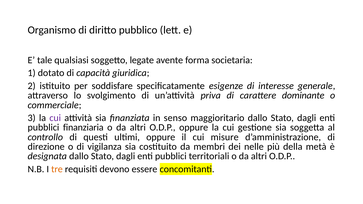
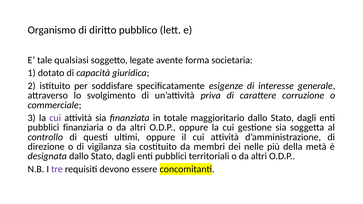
dominante: dominante -> corruzione (303, 96)
senso: senso -> totale (175, 118)
il cui misure: misure -> attività (225, 137)
tre colour: orange -> purple (57, 169)
